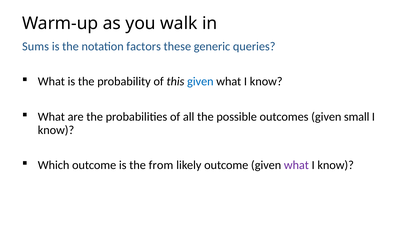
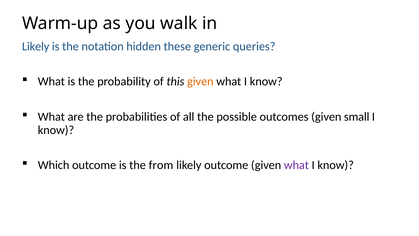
Sums: Sums -> Likely (36, 46)
factors: factors -> hidden (144, 46)
given colour: blue -> orange (200, 81)
